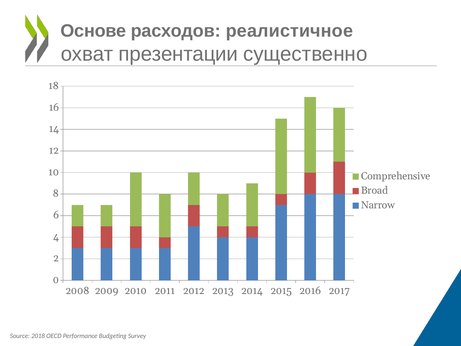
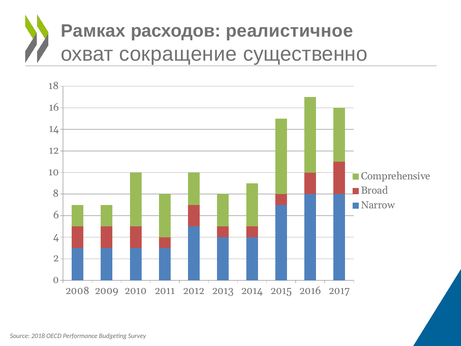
Основе: Основе -> Рамках (93, 31)
презентации: презентации -> сокращение (178, 54)
